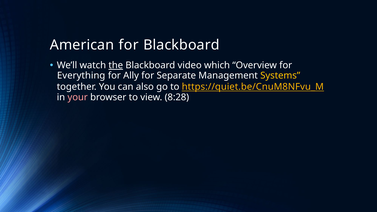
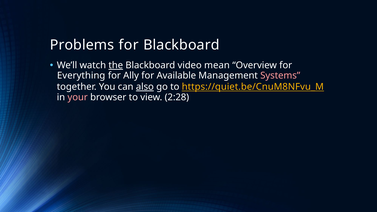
American: American -> Problems (82, 45)
which: which -> mean (217, 65)
Separate: Separate -> Available (176, 76)
Systems colour: yellow -> pink (280, 76)
also underline: none -> present (145, 87)
8:28: 8:28 -> 2:28 (177, 97)
